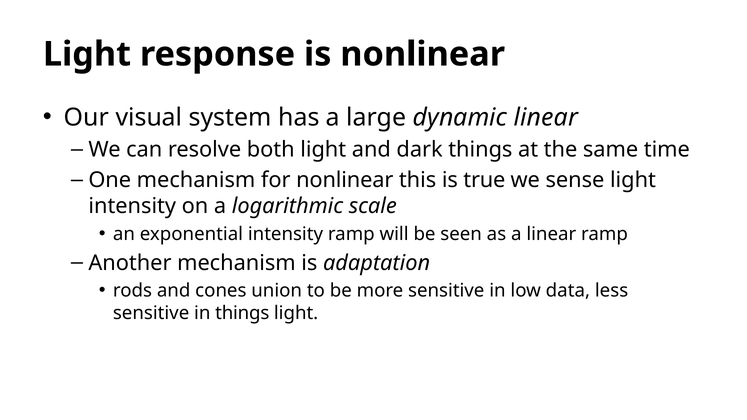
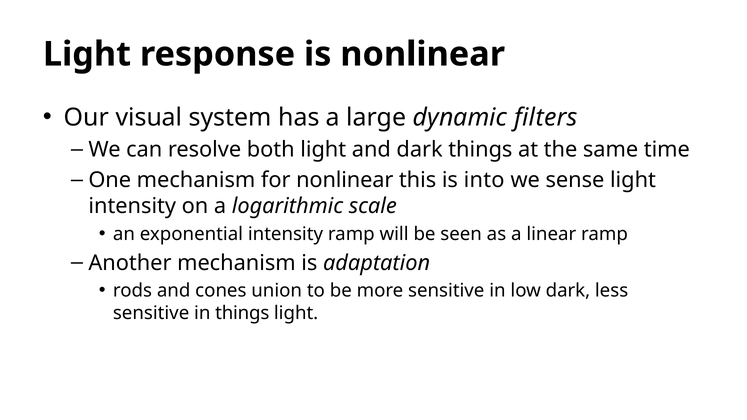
dynamic linear: linear -> filters (546, 118)
true: true -> into (484, 180)
low data: data -> dark (568, 291)
